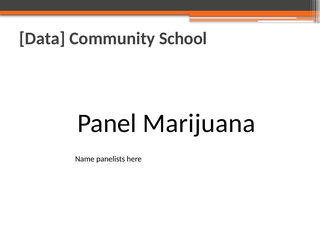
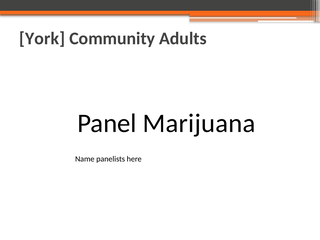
Data: Data -> York (42, 39)
School: School -> Adults (183, 39)
